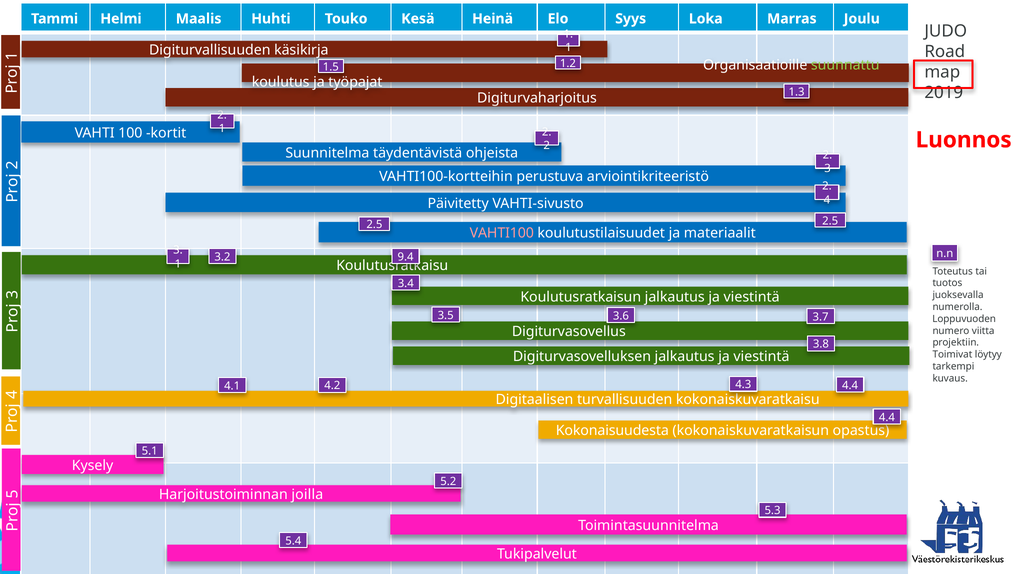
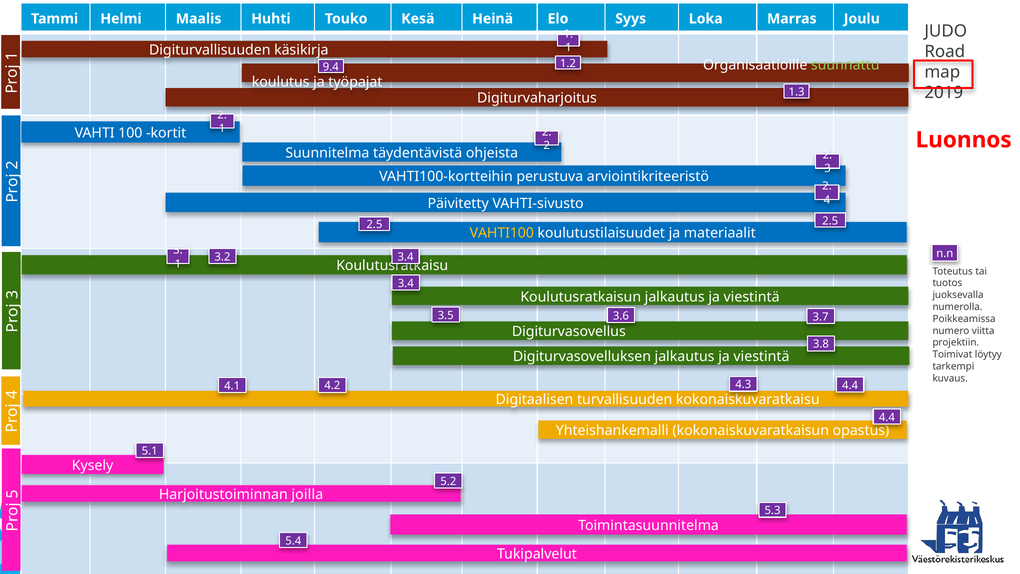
1.5: 1.5 -> 9.4 (331, 67)
VAHTI100 colour: pink -> yellow (502, 233)
3.2 9.4: 9.4 -> 3.4 (406, 257)
Loppuvuoden: Loppuvuoden -> Poikkeamissa (964, 319)
Kokonaisuudesta: Kokonaisuudesta -> Yhteishankemalli (612, 431)
